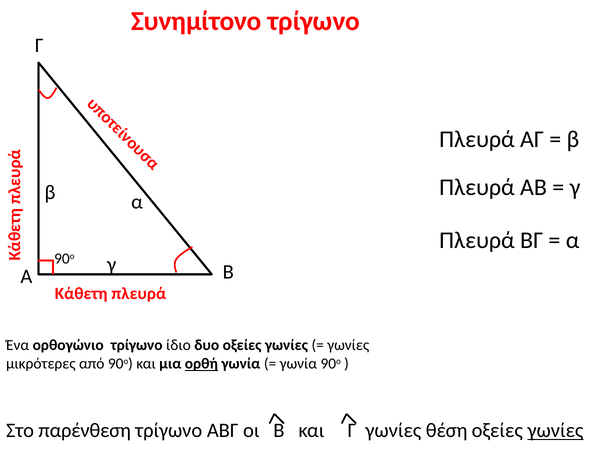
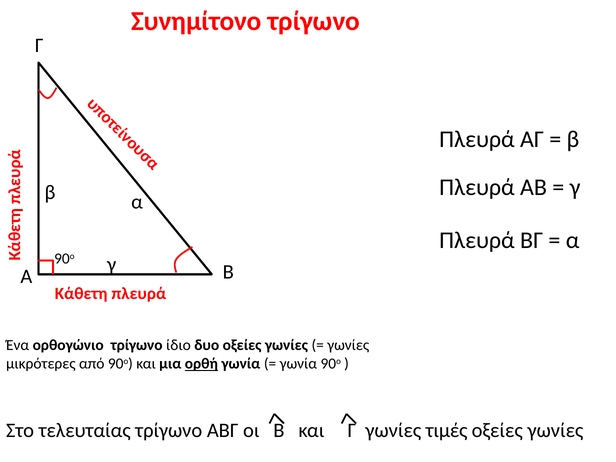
παρένθεση: παρένθεση -> τελευταίας (85, 431)
θέση: θέση -> τιμές (447, 431)
γωνίες underline: present -> none (555, 431)
